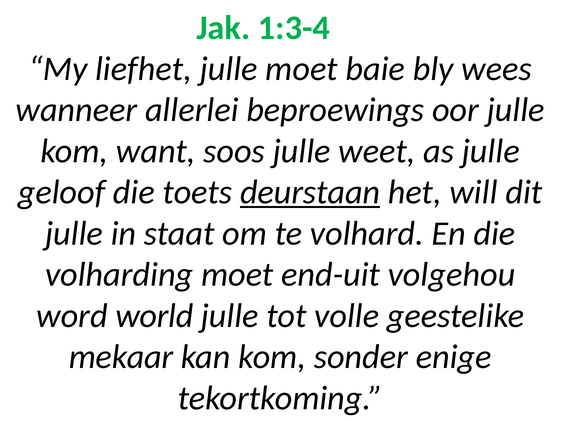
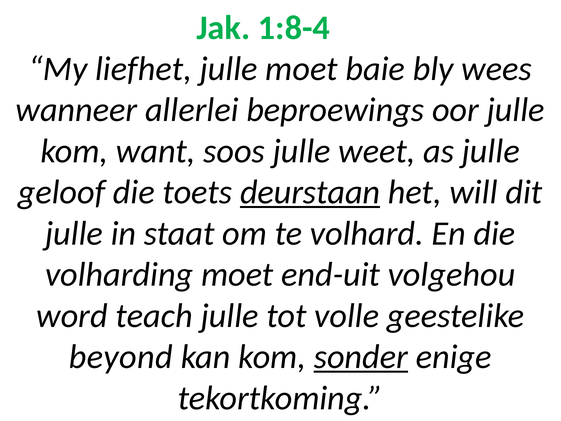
1:3-4: 1:3-4 -> 1:8-4 (294, 28)
world: world -> teach (154, 316)
mekaar: mekaar -> beyond (121, 357)
sonder underline: none -> present (361, 357)
